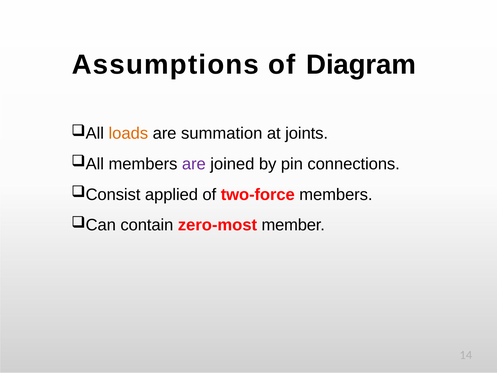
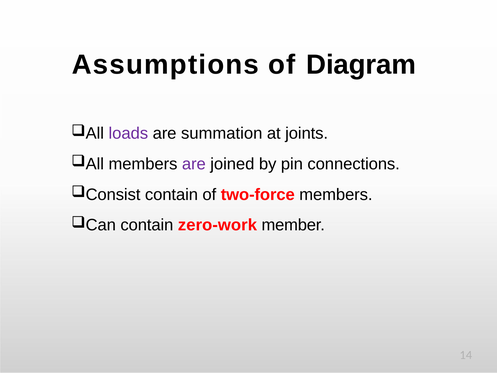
loads colour: orange -> purple (128, 133)
applied: applied -> contain (171, 194)
zero-most: zero-most -> zero-work (217, 225)
